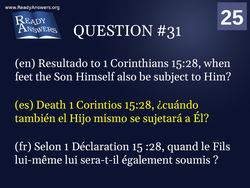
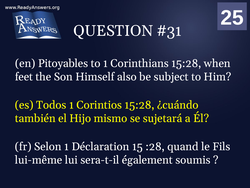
Resultado: Resultado -> Pitoyables (63, 63)
Death: Death -> Todos (51, 105)
